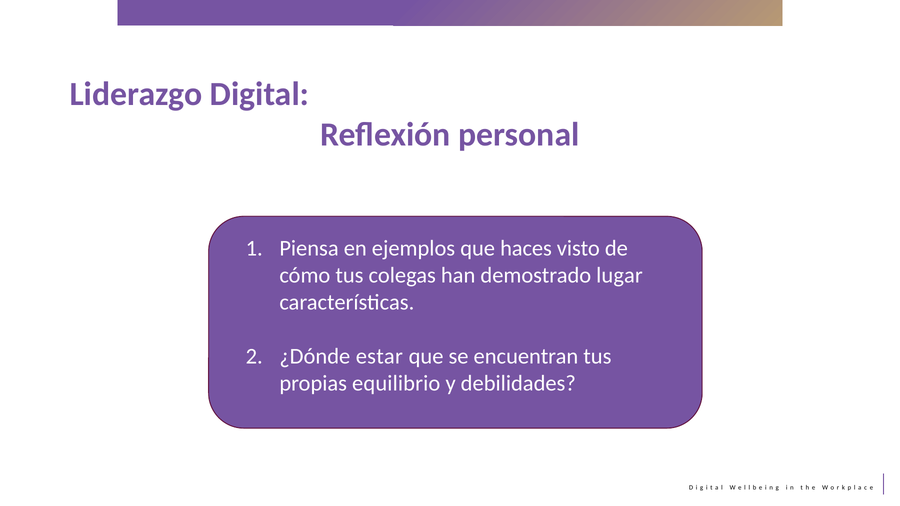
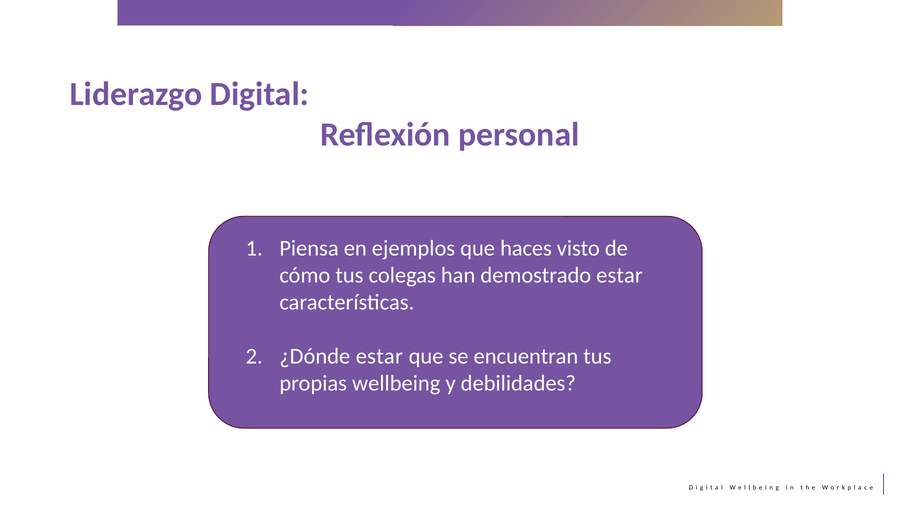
demostrado lugar: lugar -> estar (619, 275)
equilibrio: equilibrio -> wellbeing (396, 383)
